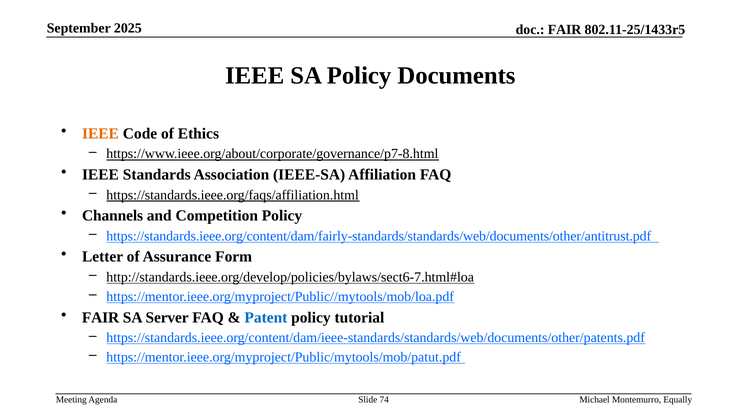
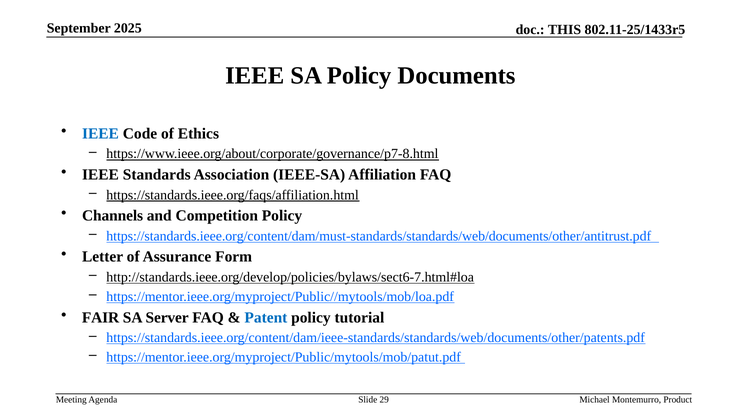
FAIR: FAIR -> THIS (565, 29)
IEEE colour: orange -> blue (100, 134)
https://standards.ieee.org/content/dam/fairly-standards/standards/web/documents/other/antitrust.pdf: https://standards.ieee.org/content/dam/fairly-standards/standards/web/documents/other/antitrust.pdf -> https://standards.ieee.org/content/dam/must-standards/standards/web/documents/other/antitrust.pdf (379, 236)
74: 74 -> 29 (384, 400)
Equally: Equally -> Product (678, 400)
